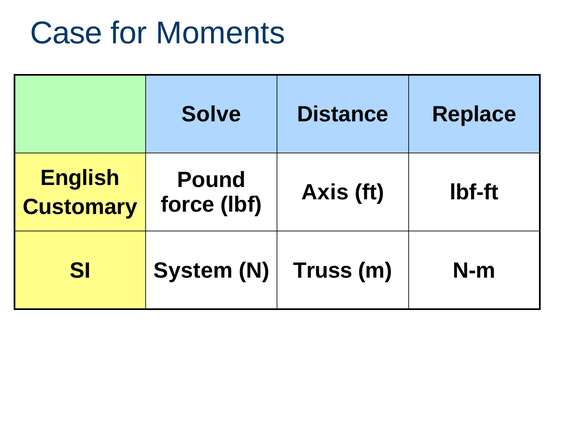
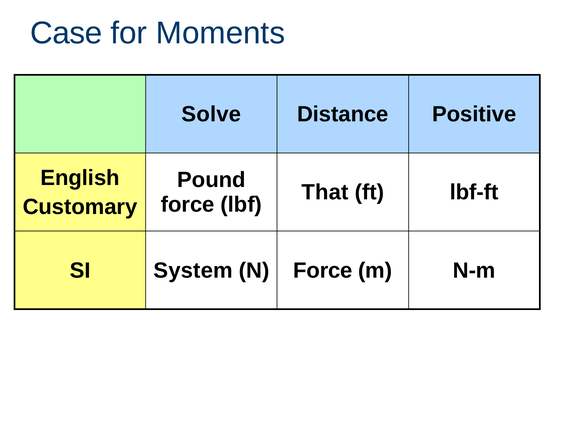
Replace: Replace -> Positive (474, 114)
Axis: Axis -> That (325, 192)
N Truss: Truss -> Force (323, 270)
